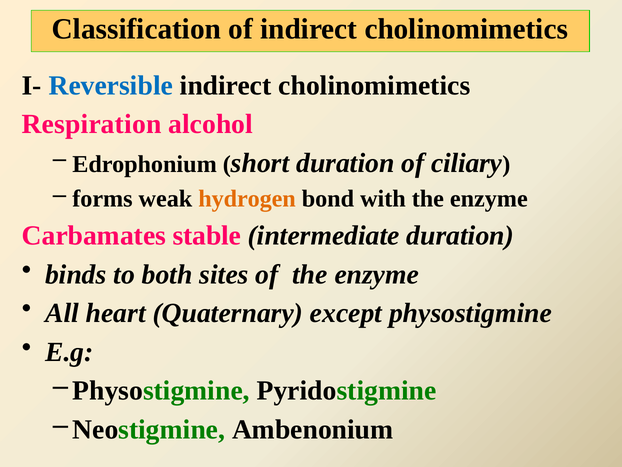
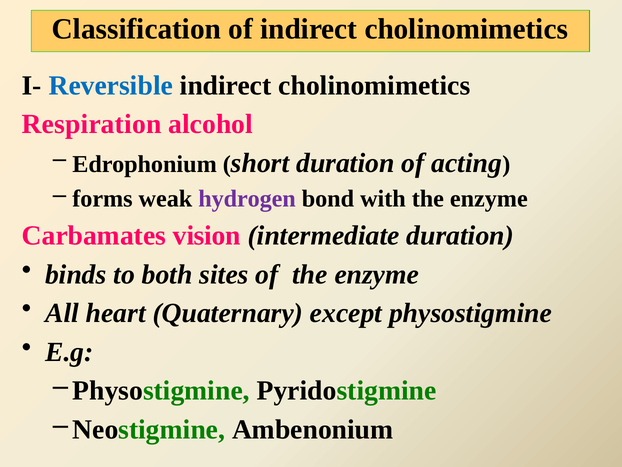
ciliary: ciliary -> acting (467, 163)
hydrogen colour: orange -> purple (247, 198)
stable: stable -> vision (207, 235)
